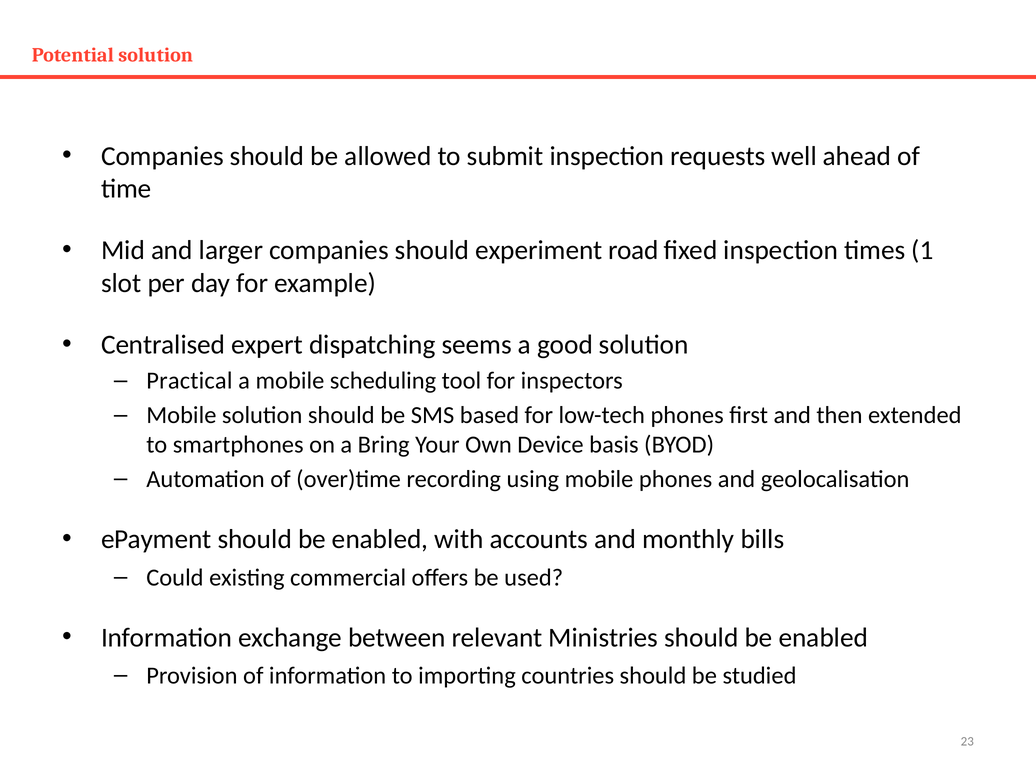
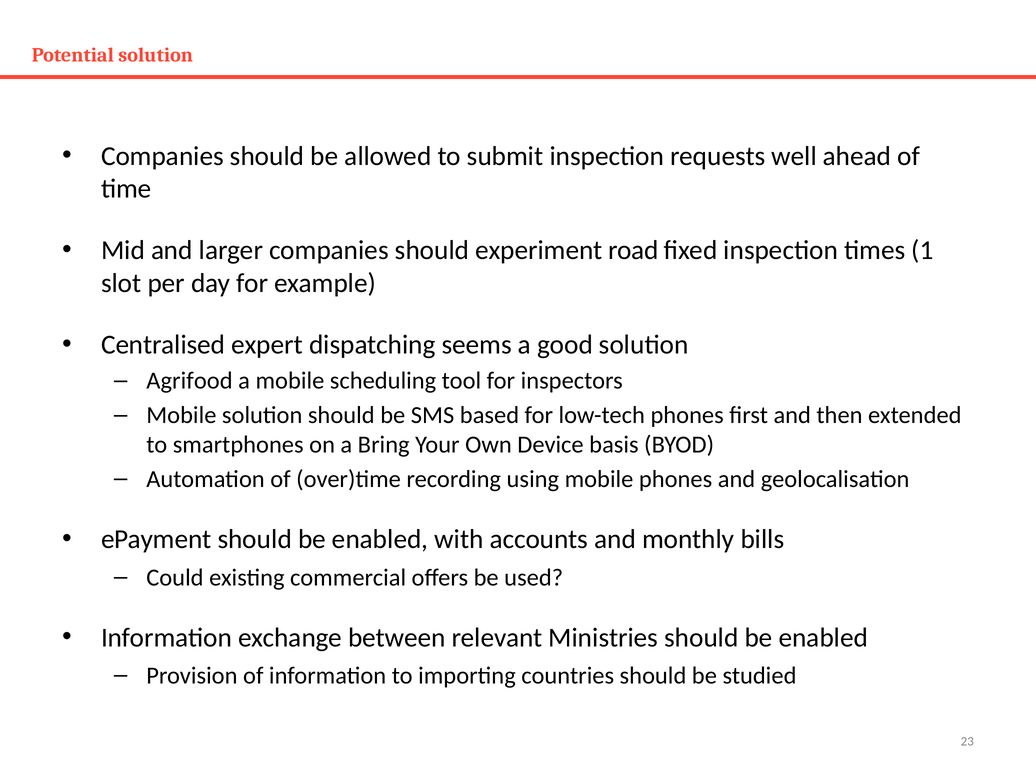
Practical: Practical -> Agrifood (189, 381)
